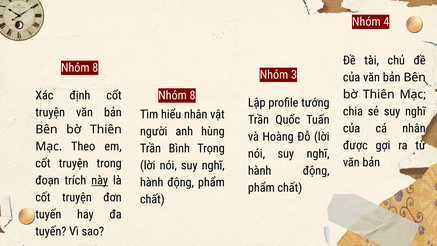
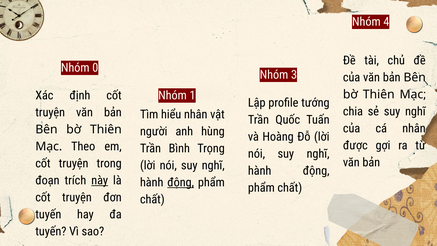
8: 8 -> 0 (95, 68)
8: 8 -> 1 (193, 95)
động underline: none -> present (181, 182)
